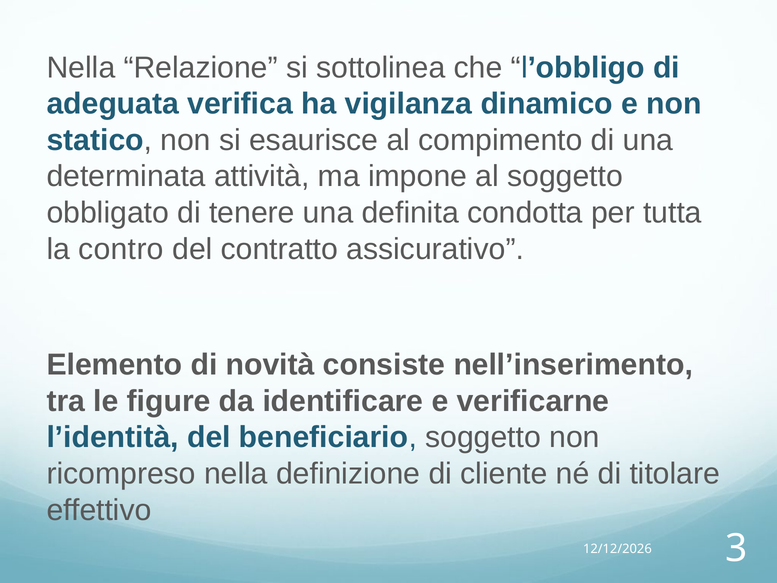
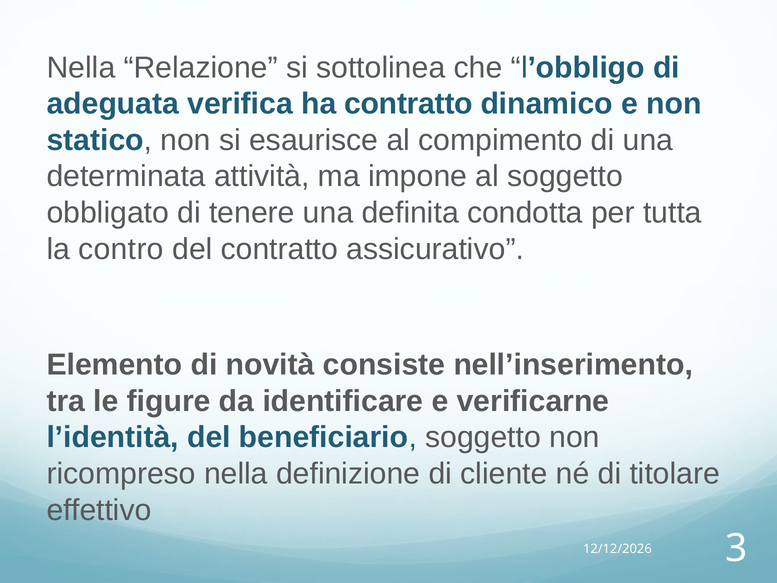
ha vigilanza: vigilanza -> contratto (409, 104)
